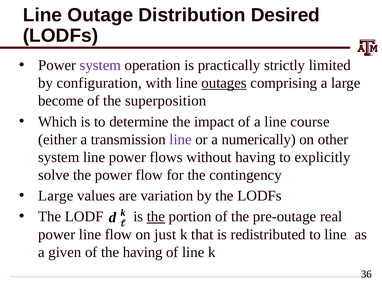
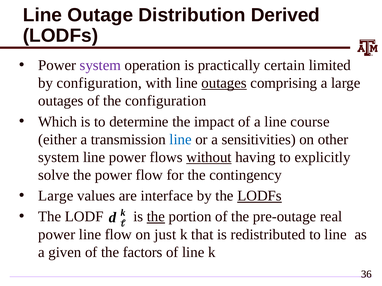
Desired: Desired -> Derived (285, 15)
strictly: strictly -> certain (285, 65)
become: become -> outages (61, 101)
the superposition: superposition -> configuration (166, 101)
line colour: purple -> blue (181, 140)
numerically: numerically -> sensitivities (259, 140)
without underline: none -> present (209, 158)
variation: variation -> interface (167, 196)
LODFs underline: none -> present (260, 196)
the having: having -> factors (143, 253)
